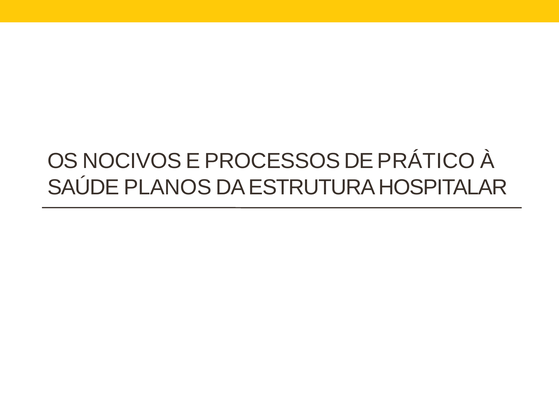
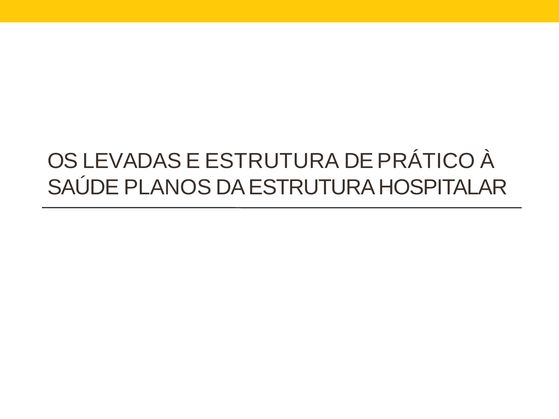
NOCIVOS: NOCIVOS -> LEVADAS (132, 161)
E PROCESSOS: PROCESSOS -> ESTRUTURA (272, 161)
